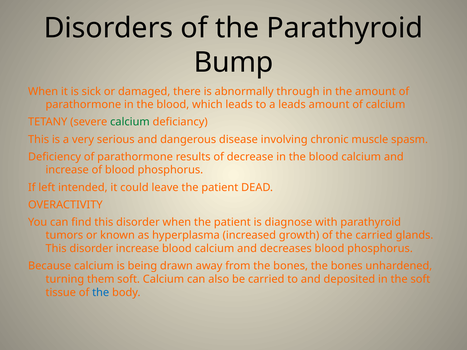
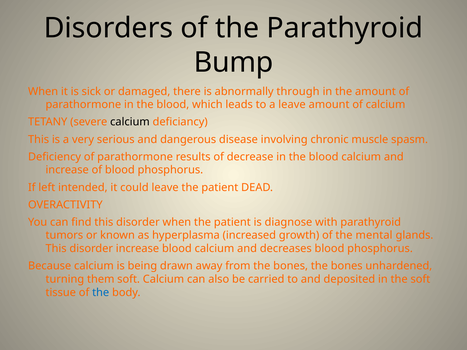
a leads: leads -> leave (292, 105)
calcium colour: green -> black (130, 122)
the carried: carried -> mental (374, 236)
